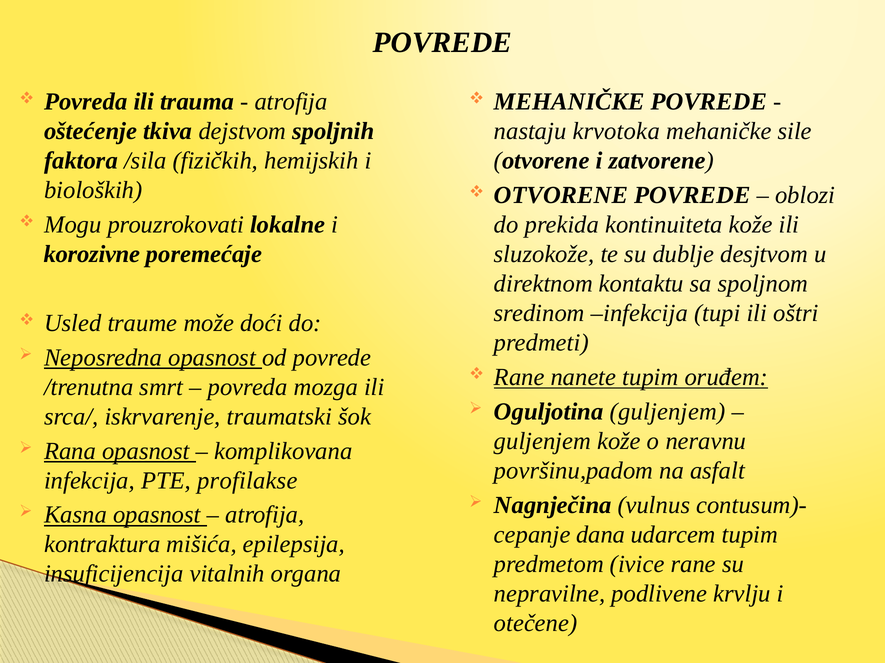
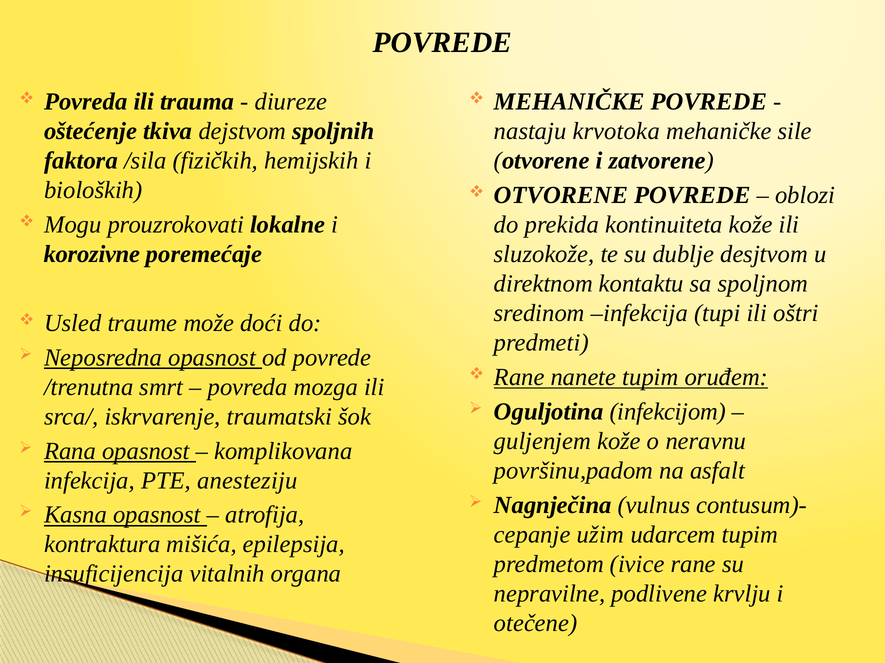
atrofija: atrofija -> diureze (291, 102)
Oguljotina guljenjem: guljenjem -> infekcijom (668, 412)
profilakse: profilakse -> anesteziju (247, 481)
dana: dana -> užim (600, 535)
